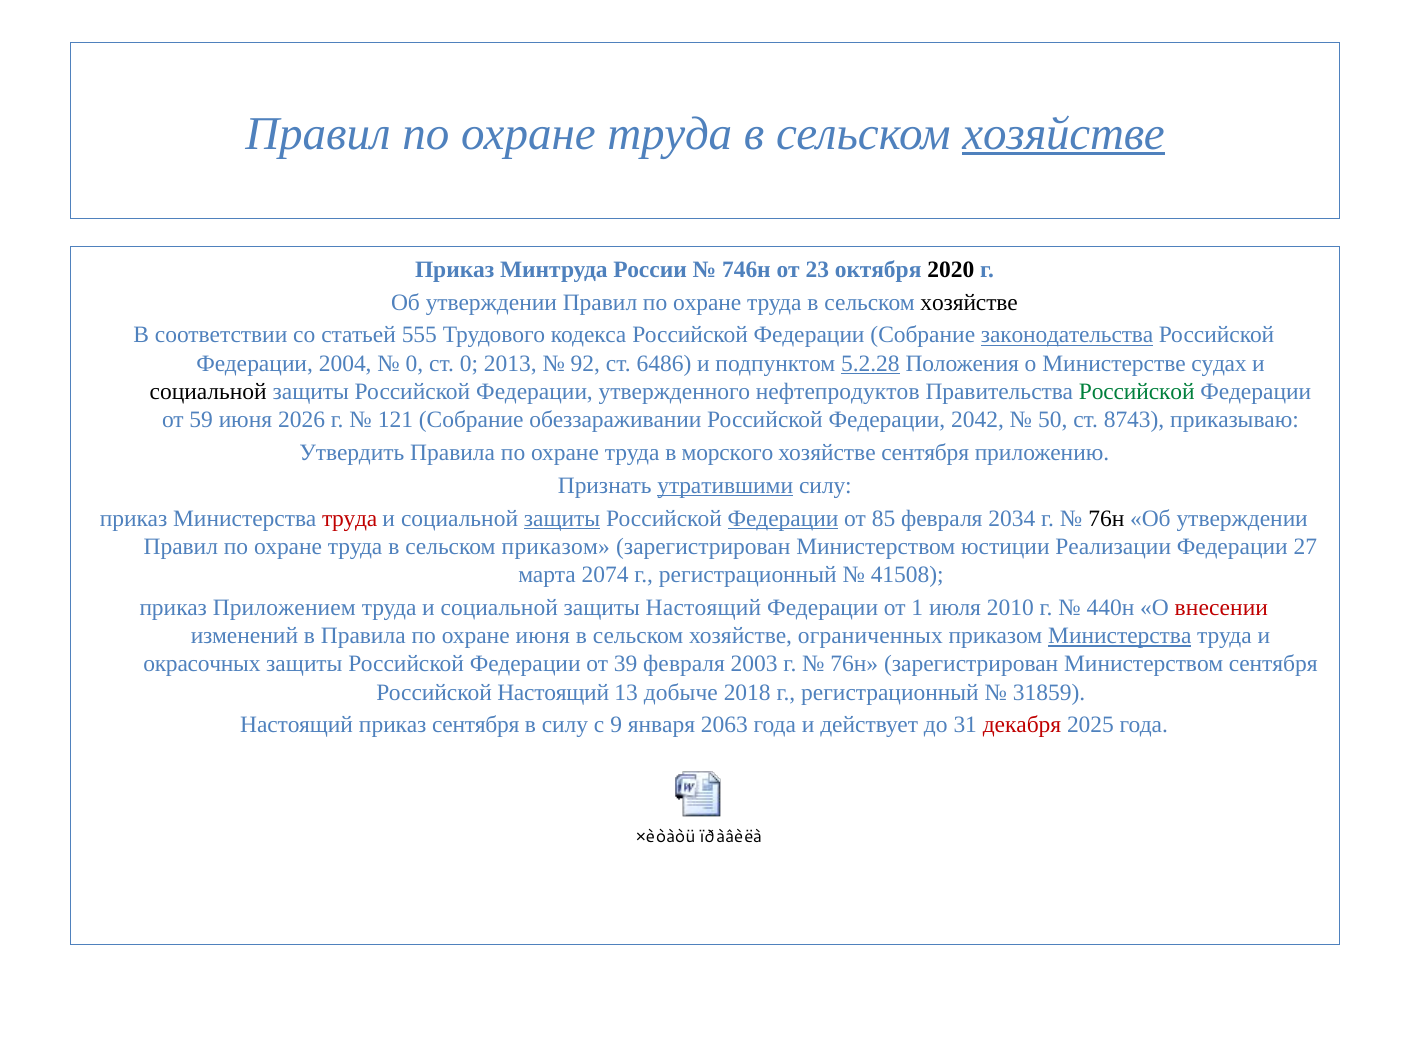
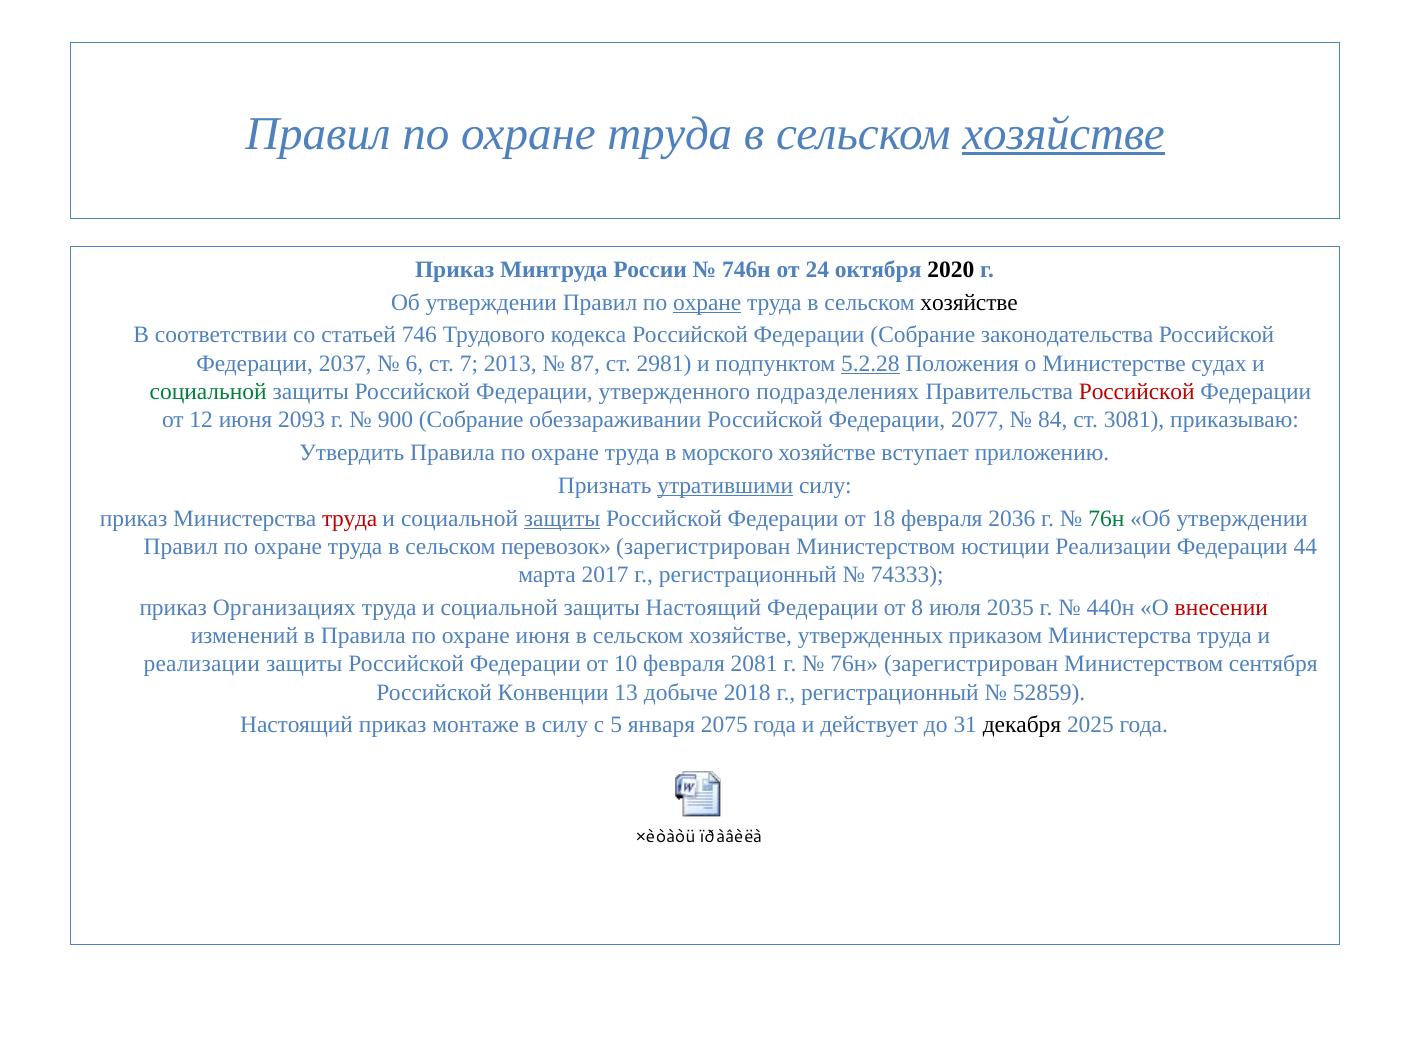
23: 23 -> 24 (817, 270)
охране underline: none -> present (707, 302)
555: 555 -> 746 (419, 335)
законодательства underline: present -> none (1067, 335)
2004: 2004 -> 2037 (345, 364)
0: 0 -> 6 (414, 364)
ст 0: 0 -> 7 (469, 364)
92: 92 -> 87 (585, 364)
6486: 6486 -> 2981 (664, 364)
социальной colour: black -> green (208, 392)
нефтепродуктов: нефтепродуктов -> подразделениях (838, 392)
Российской colour: green -> red (1137, 392)
59: 59 -> 12 (201, 420)
2026: 2026 -> 2093 (302, 420)
121: 121 -> 900 (395, 420)
2042: 2042 -> 2077 (978, 420)
50: 50 -> 84 (1053, 420)
8743: 8743 -> 3081 (1134, 420)
хозяйстве сентября: сентября -> вступает (925, 453)
Федерации underline: present -> none (783, 519)
85: 85 -> 18 (884, 519)
2034: 2034 -> 2036 (1012, 519)
76н colour: black -> green (1106, 519)
сельском приказом: приказом -> перевозок (556, 547)
27: 27 -> 44 (1305, 547)
2074: 2074 -> 2017 (605, 575)
41508: 41508 -> 74333 (907, 575)
Приложением: Приложением -> Организациях (284, 608)
1: 1 -> 8 (917, 608)
2010: 2010 -> 2035 (1010, 608)
ограниченных: ограниченных -> утвержденных (871, 636)
Министерства underline: present -> none (1120, 636)
окрасочных: окрасочных -> реализации (202, 664)
39: 39 -> 10 (626, 664)
2003: 2003 -> 2081 (754, 664)
Российской Настоящий: Настоящий -> Конвенции (553, 693)
31859: 31859 -> 52859 (1049, 693)
приказ сентября: сентября -> монтаже (476, 726)
9: 9 -> 5 (616, 726)
2063: 2063 -> 2075 (724, 726)
декабря colour: red -> black (1022, 726)
